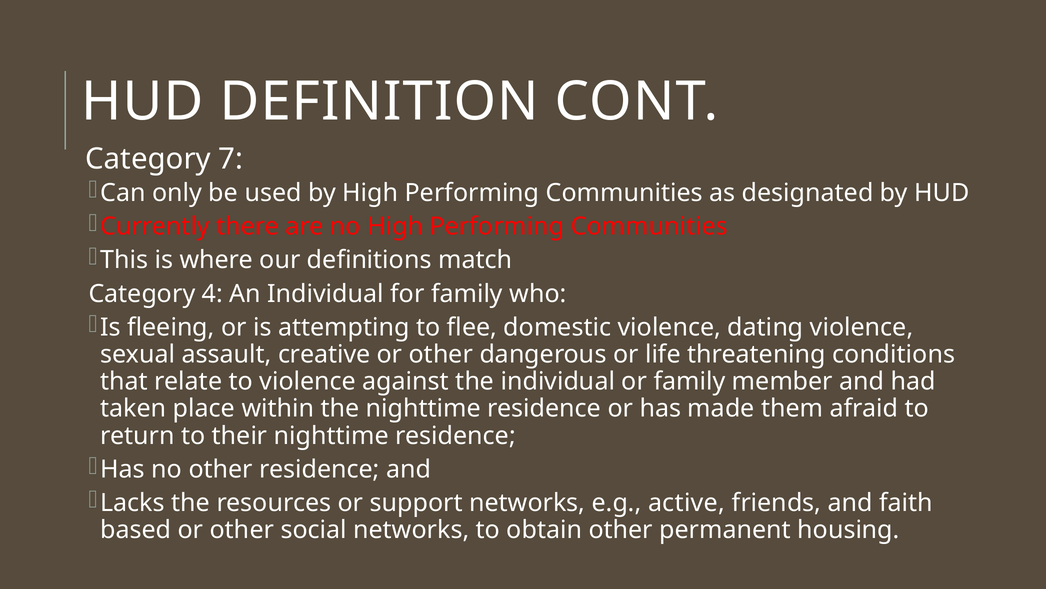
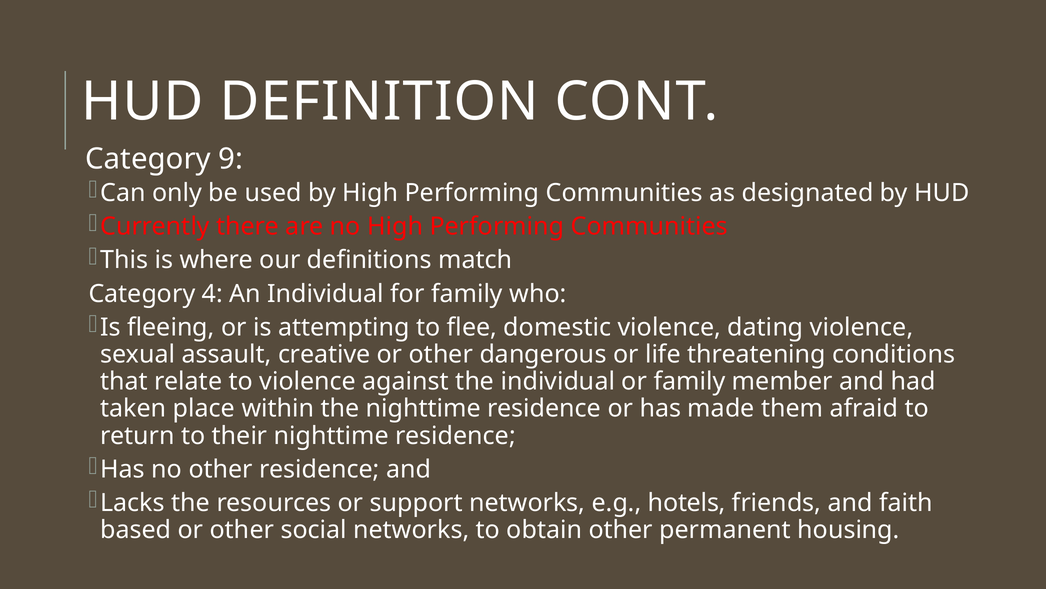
7: 7 -> 9 (231, 159)
active: active -> hotels (687, 503)
